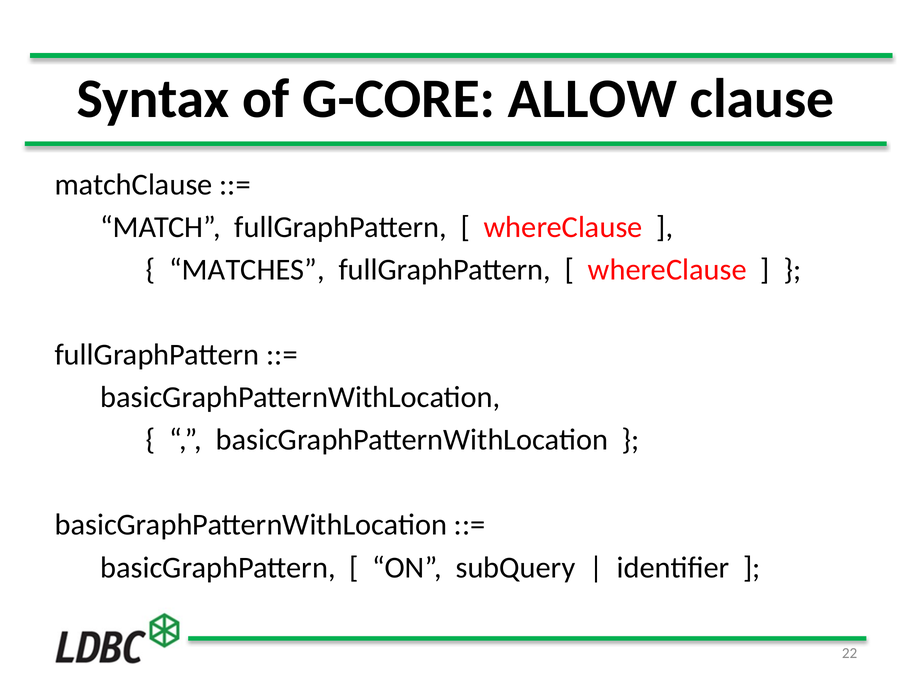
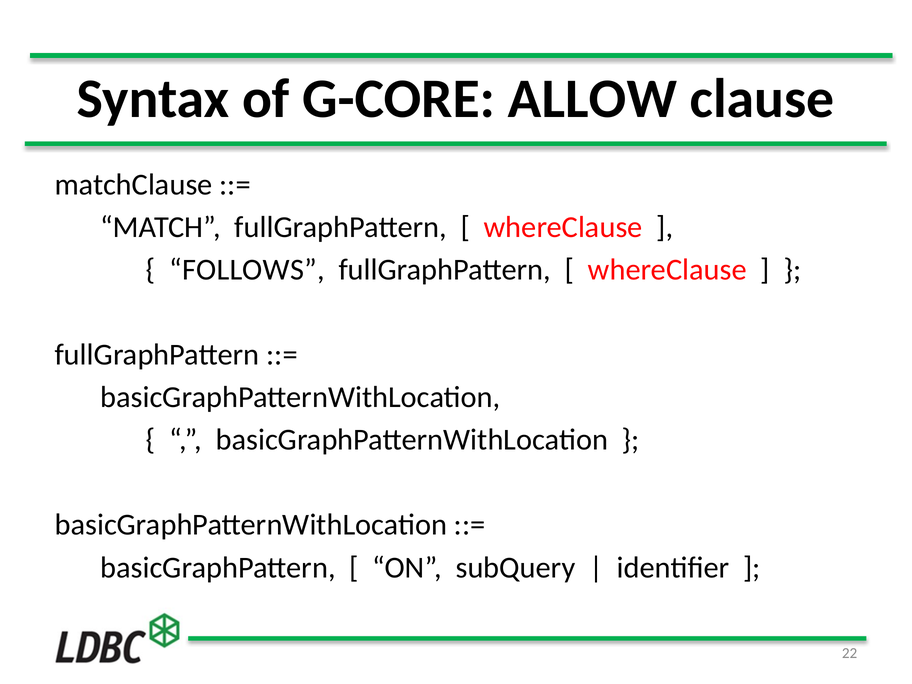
MATCHES: MATCHES -> FOLLOWS (247, 270)
